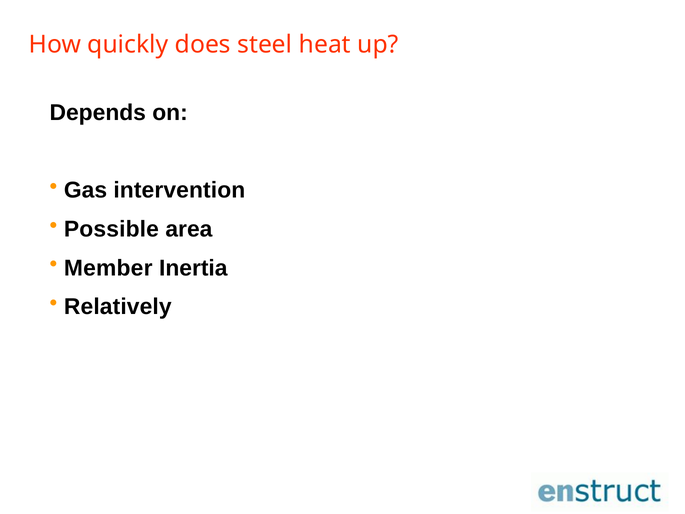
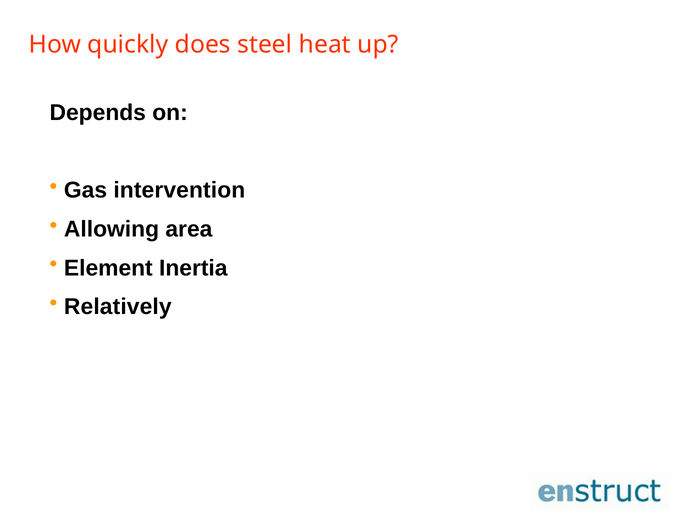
Possible: Possible -> Allowing (112, 229)
Member: Member -> Element (108, 268)
